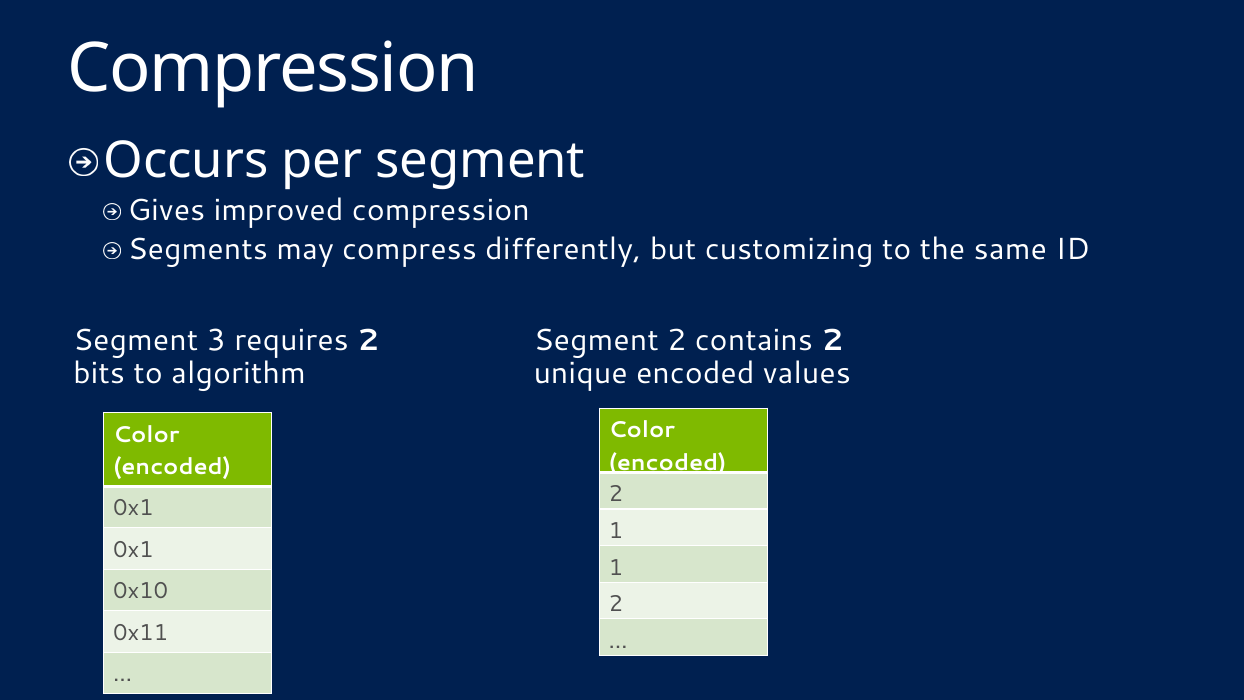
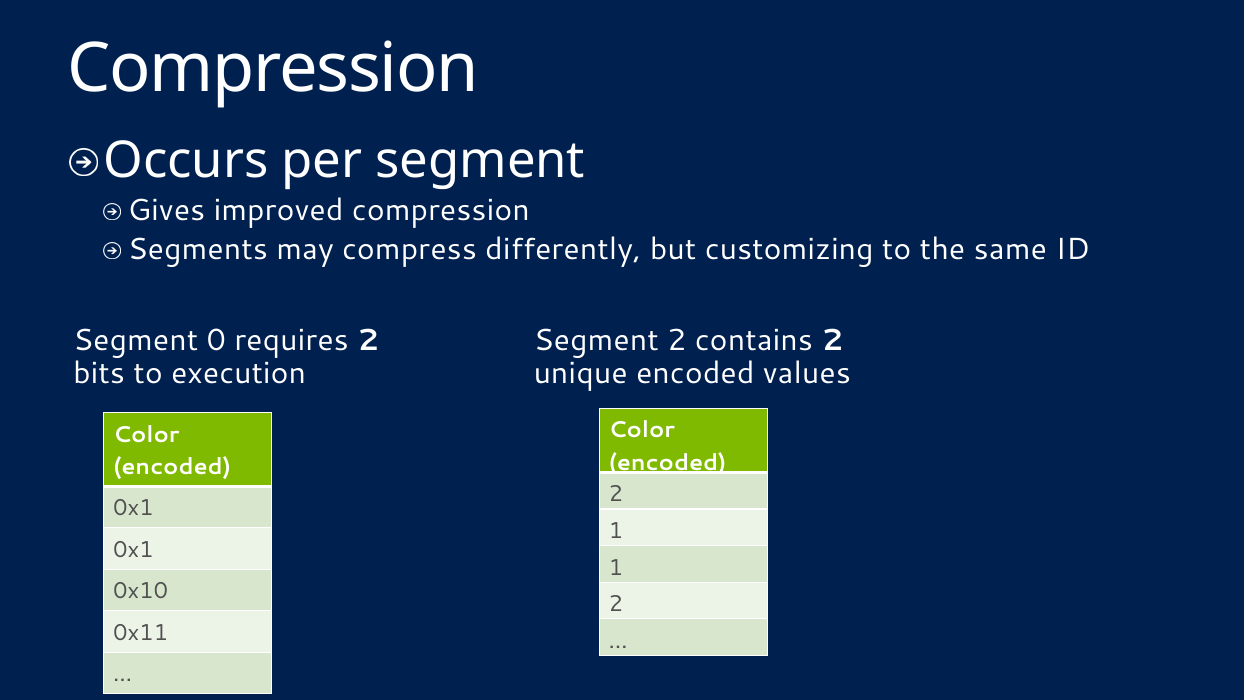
3: 3 -> 0 (216, 340)
algorithm: algorithm -> execution (239, 373)
